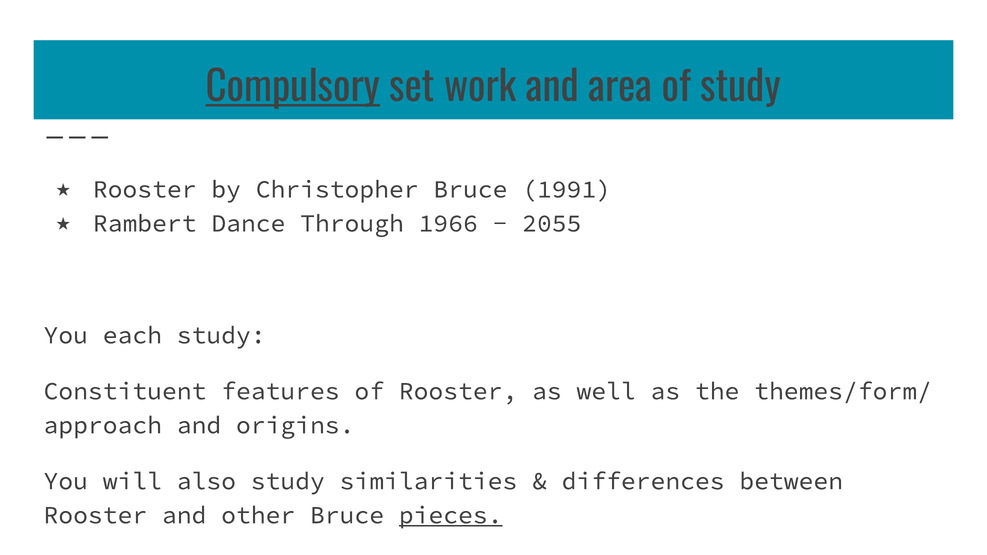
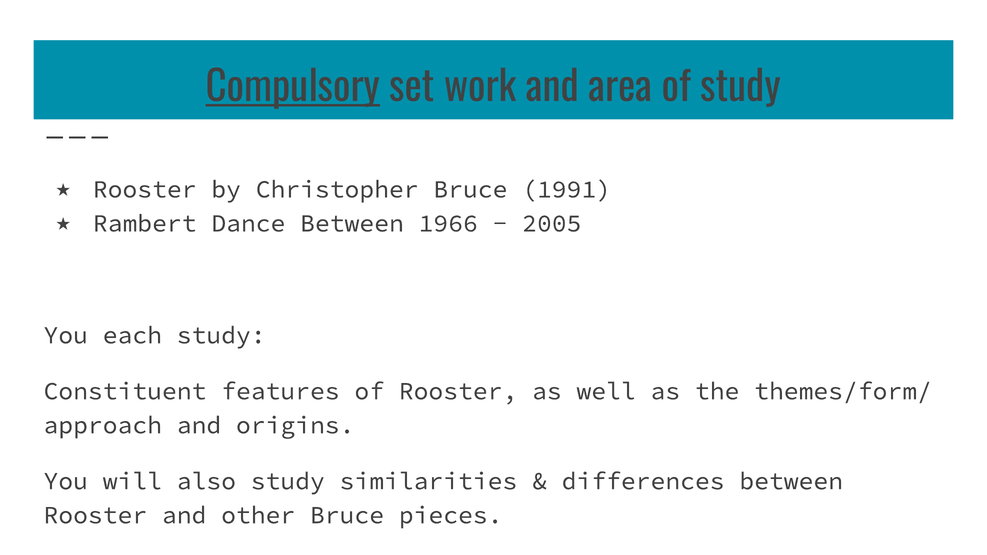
Dance Through: Through -> Between (352, 223)
2055: 2055 -> 2005 (552, 223)
pieces underline: present -> none (451, 515)
